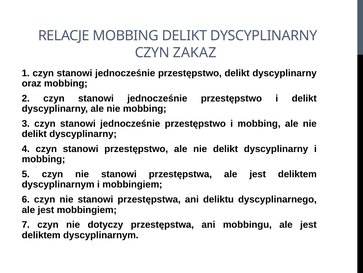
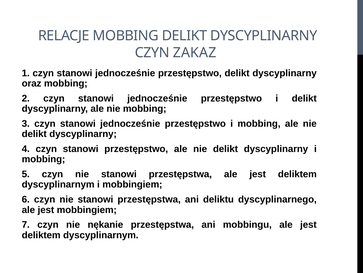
dotyczy: dotyczy -> nękanie (105, 224)
